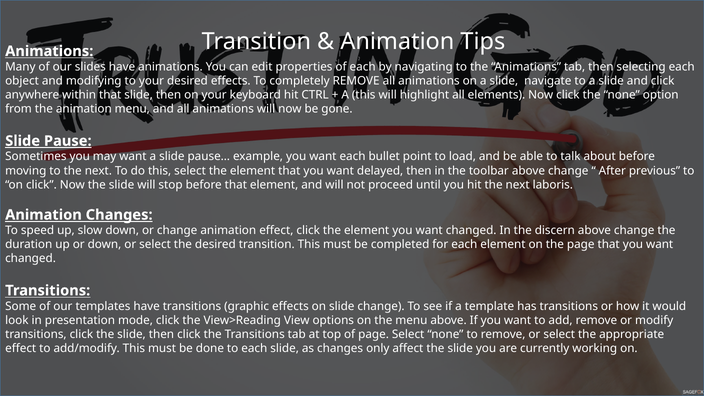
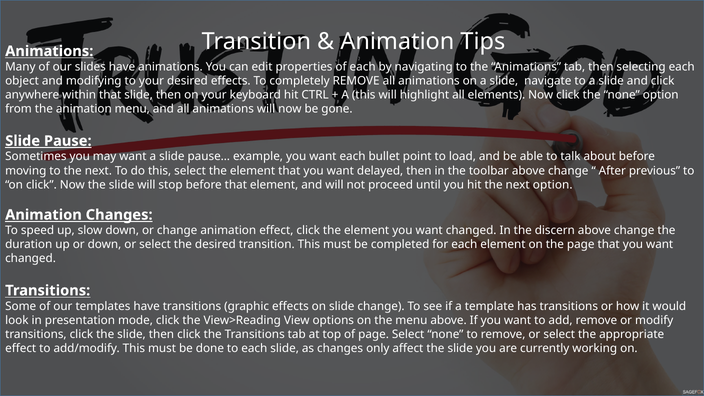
next laboris: laboris -> option (553, 185)
